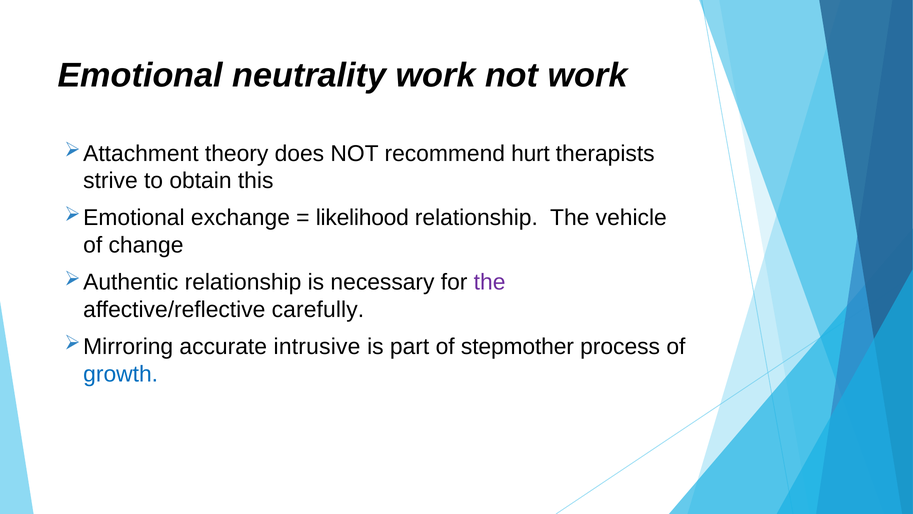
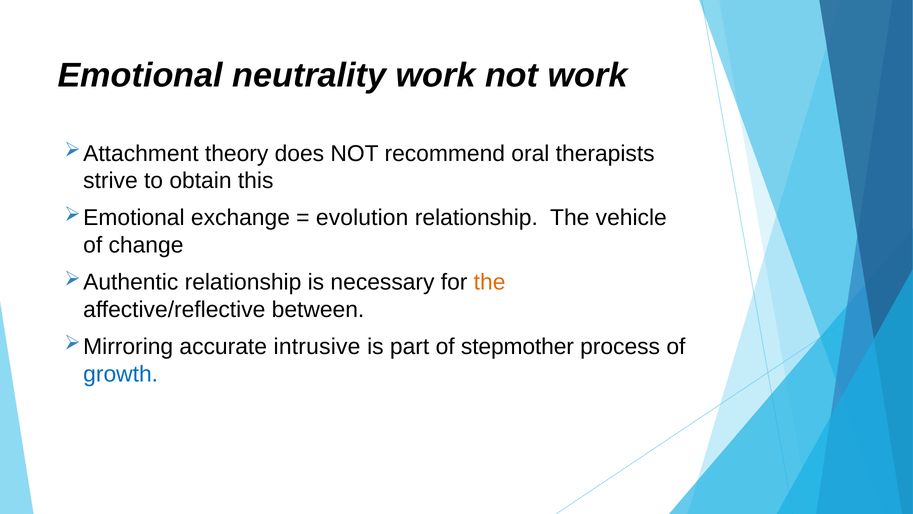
hurt: hurt -> oral (530, 153)
likelihood: likelihood -> evolution (362, 218)
the colour: purple -> orange (490, 282)
carefully: carefully -> between (318, 309)
